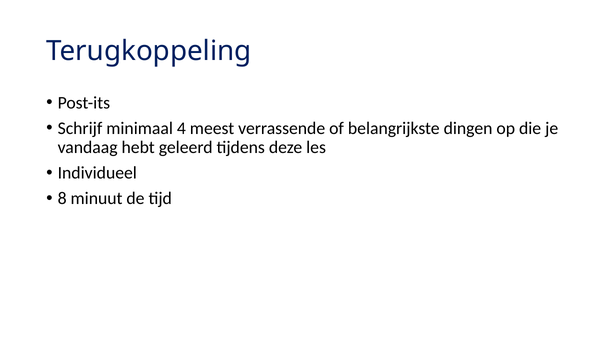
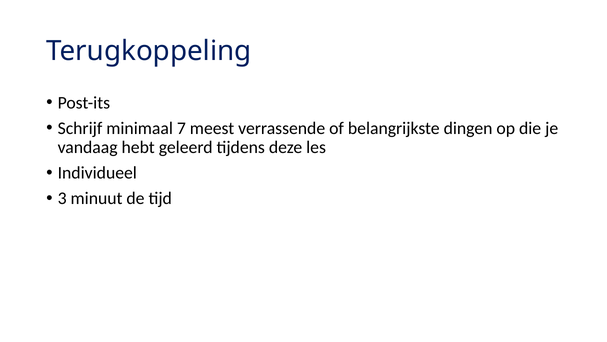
4: 4 -> 7 (181, 128)
8: 8 -> 3 (62, 198)
